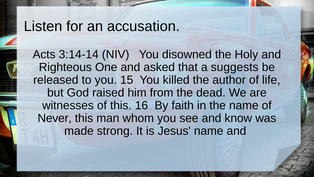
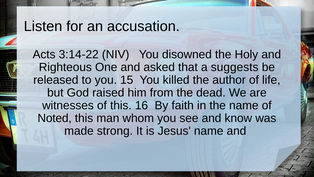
3:14-14: 3:14-14 -> 3:14-22 (79, 54)
Never: Never -> Noted (55, 118)
